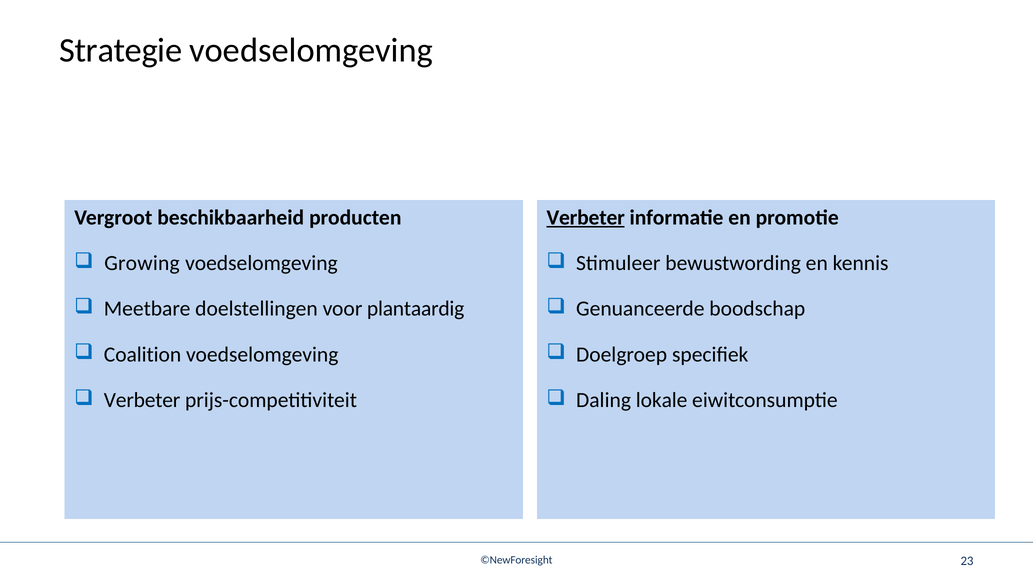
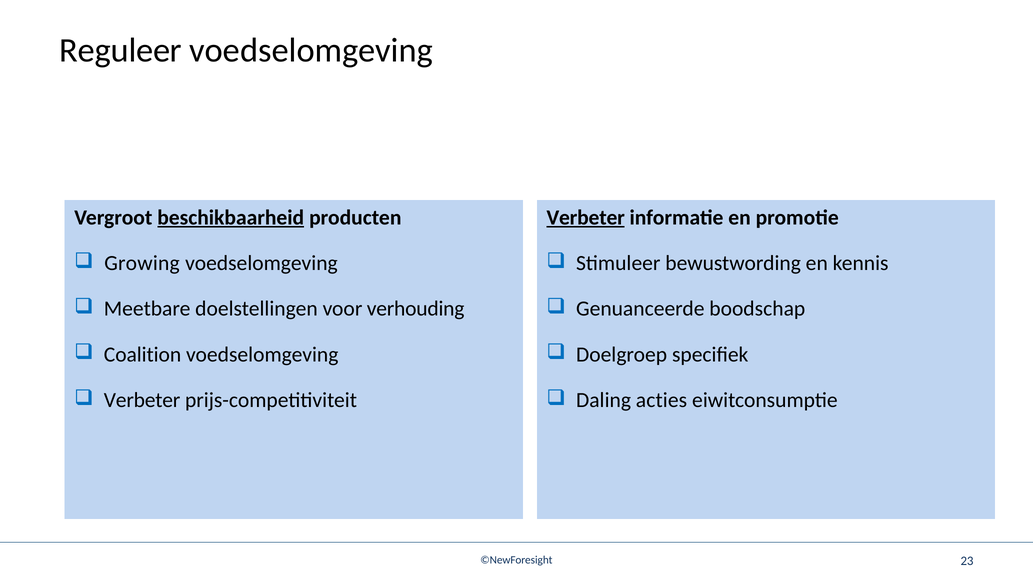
Strategie: Strategie -> Reguleer (121, 50)
beschikbaarheid underline: none -> present (231, 217)
plantaardig: plantaardig -> verhouding (416, 309)
lokale: lokale -> acties (662, 400)
